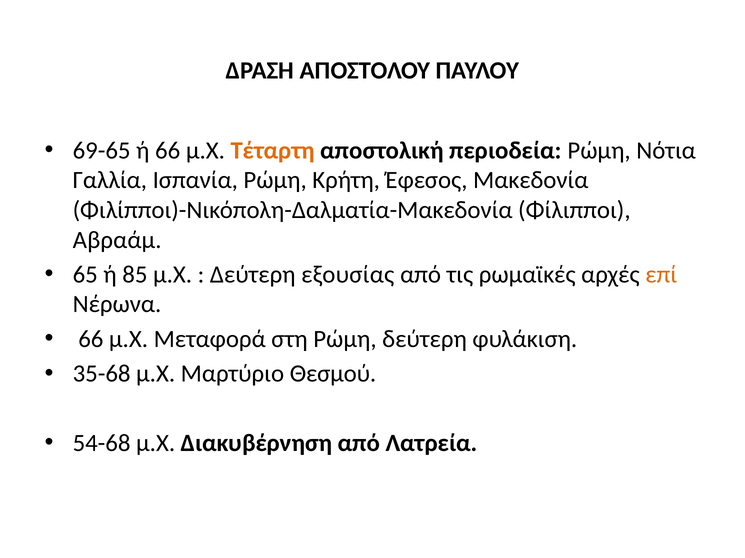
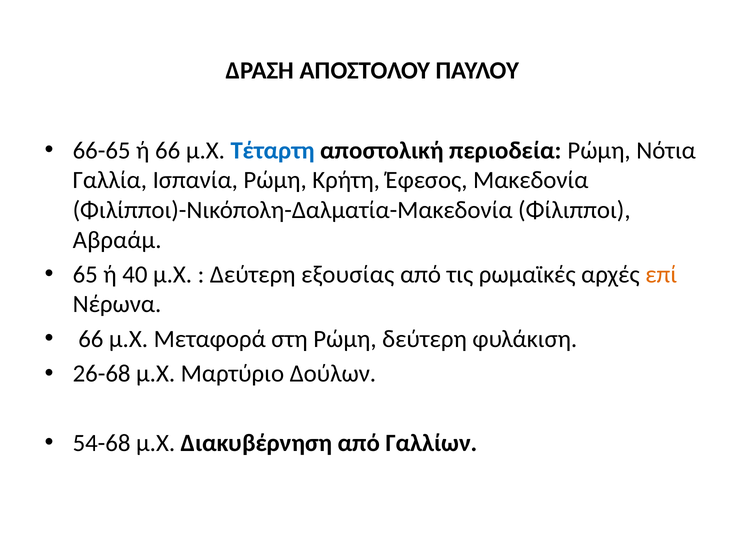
69-65: 69-65 -> 66-65 (102, 151)
Τέταρτη colour: orange -> blue (273, 151)
85: 85 -> 40 (135, 275)
35-68: 35-68 -> 26-68 (102, 374)
Θεσμού: Θεσμού -> Δούλων (333, 374)
Λατρεία: Λατρεία -> Γαλλίων (432, 444)
